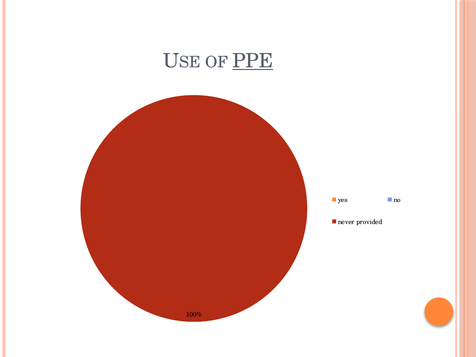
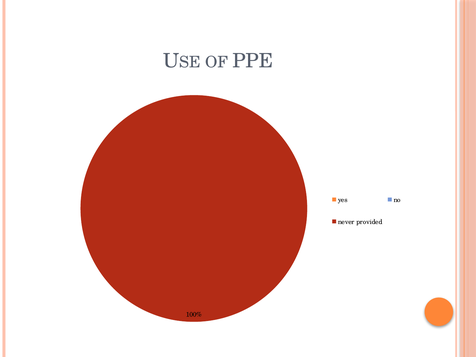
PPE underline: present -> none (253, 61)
